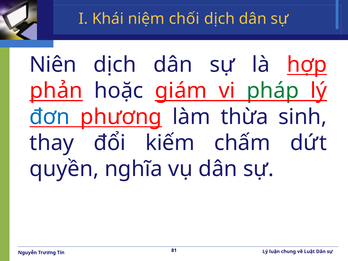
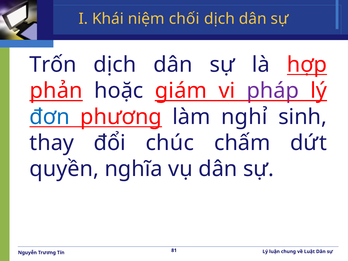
Niên: Niên -> Trốn (53, 65)
pháp colour: green -> purple (273, 91)
thừa: thừa -> nghỉ (244, 117)
kiếm: kiếm -> chúc (170, 143)
